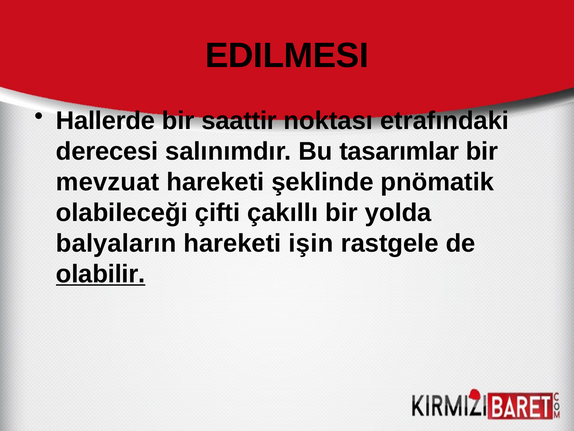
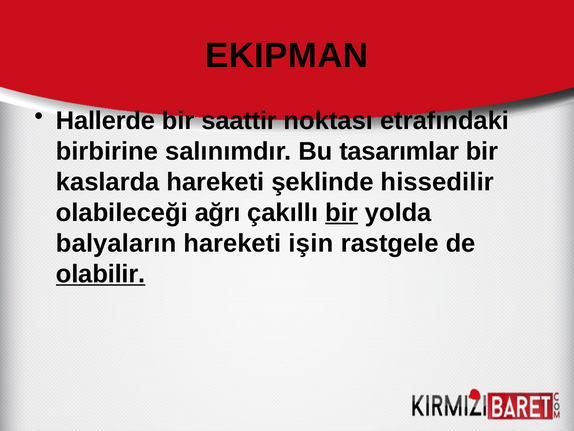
EDILMESI: EDILMESI -> EKIPMAN (287, 56)
derecesi: derecesi -> birbirine (107, 151)
mevzuat: mevzuat -> kaslarda (108, 182)
pnömatik: pnömatik -> hissedilir (437, 182)
çifti: çifti -> ağrı (218, 212)
bir underline: none -> present (342, 212)
